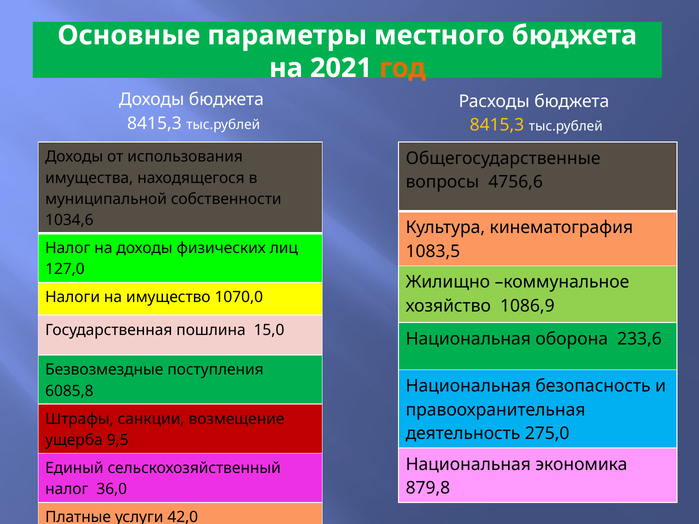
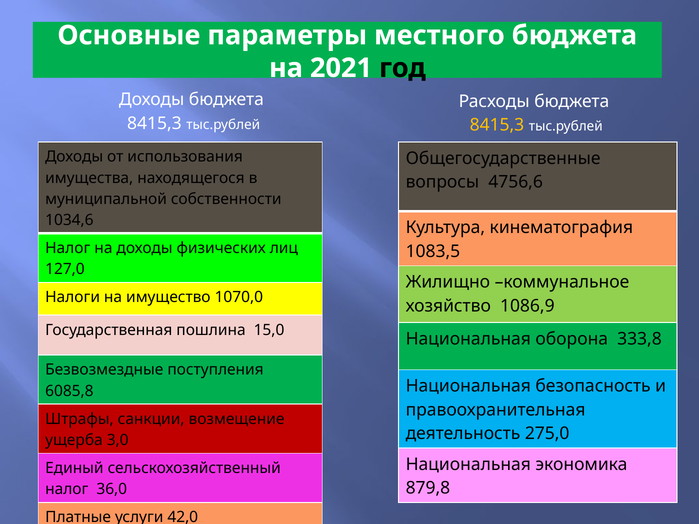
год colour: orange -> black (402, 68)
233,6: 233,6 -> 333,8 (639, 339)
9,5: 9,5 -> 3,0 (118, 440)
